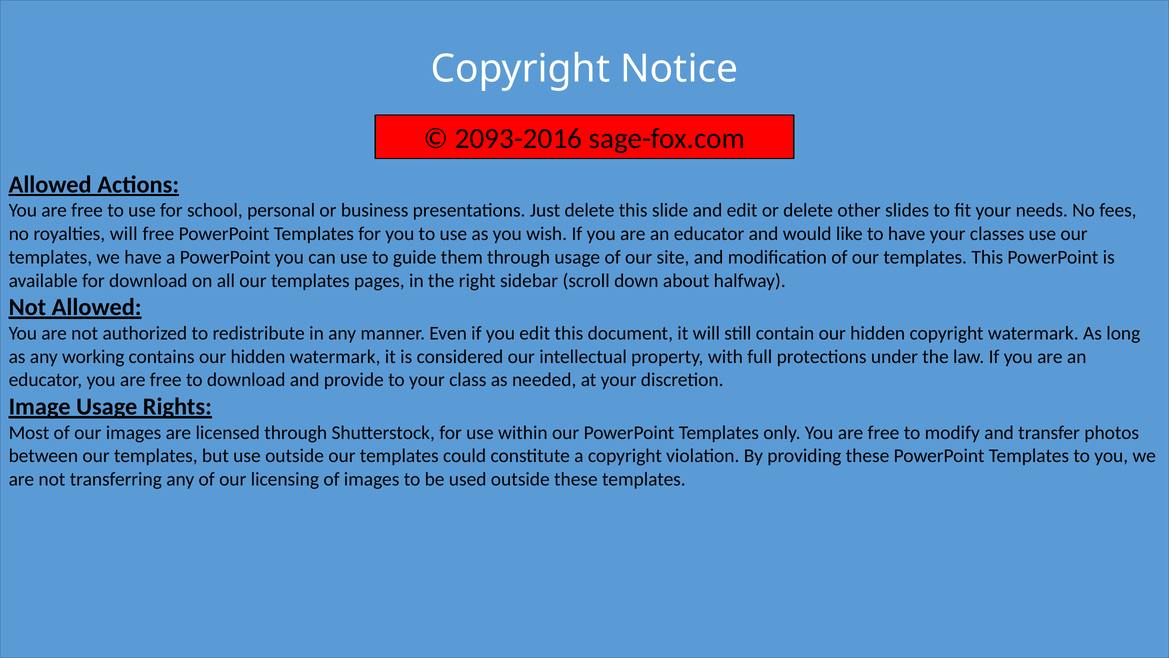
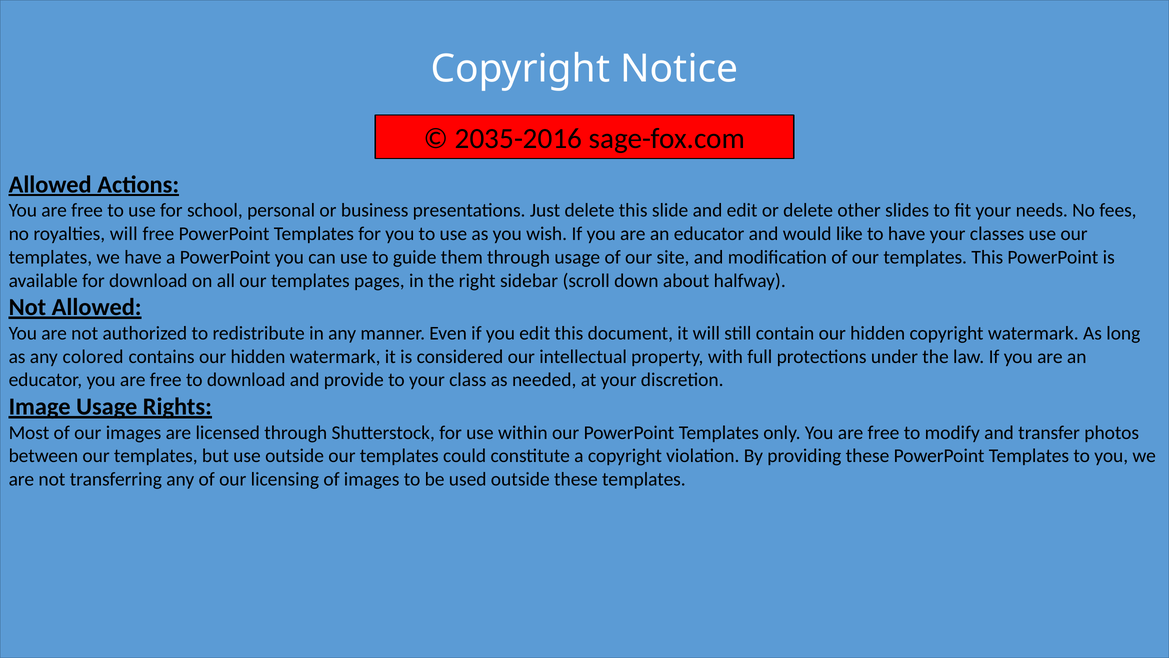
2093-2016: 2093-2016 -> 2035-2016 (519, 139)
working: working -> colored (93, 356)
